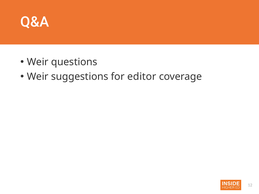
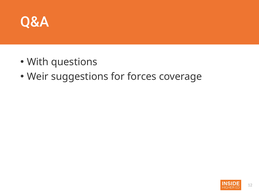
Weir: Weir -> With (38, 62)
editor: editor -> forces (142, 77)
